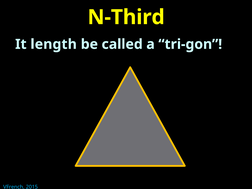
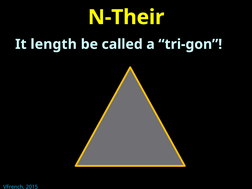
N-Third: N-Third -> N-Their (126, 17)
